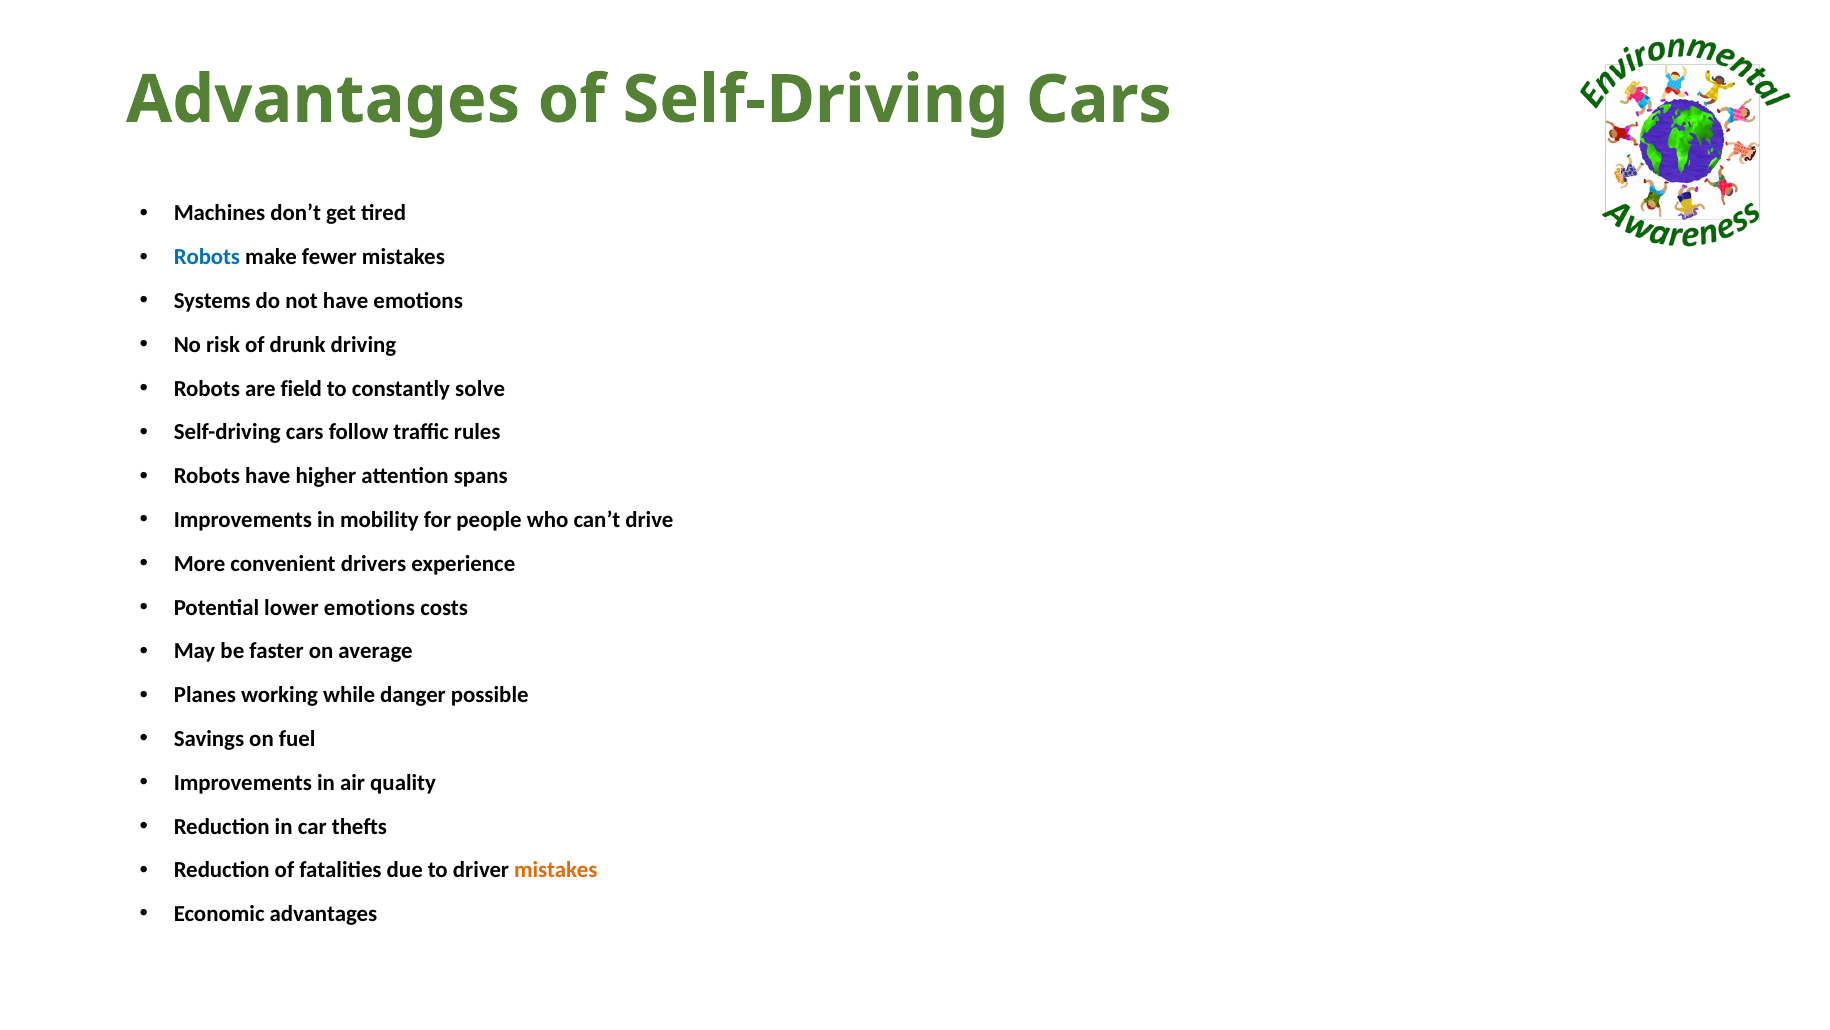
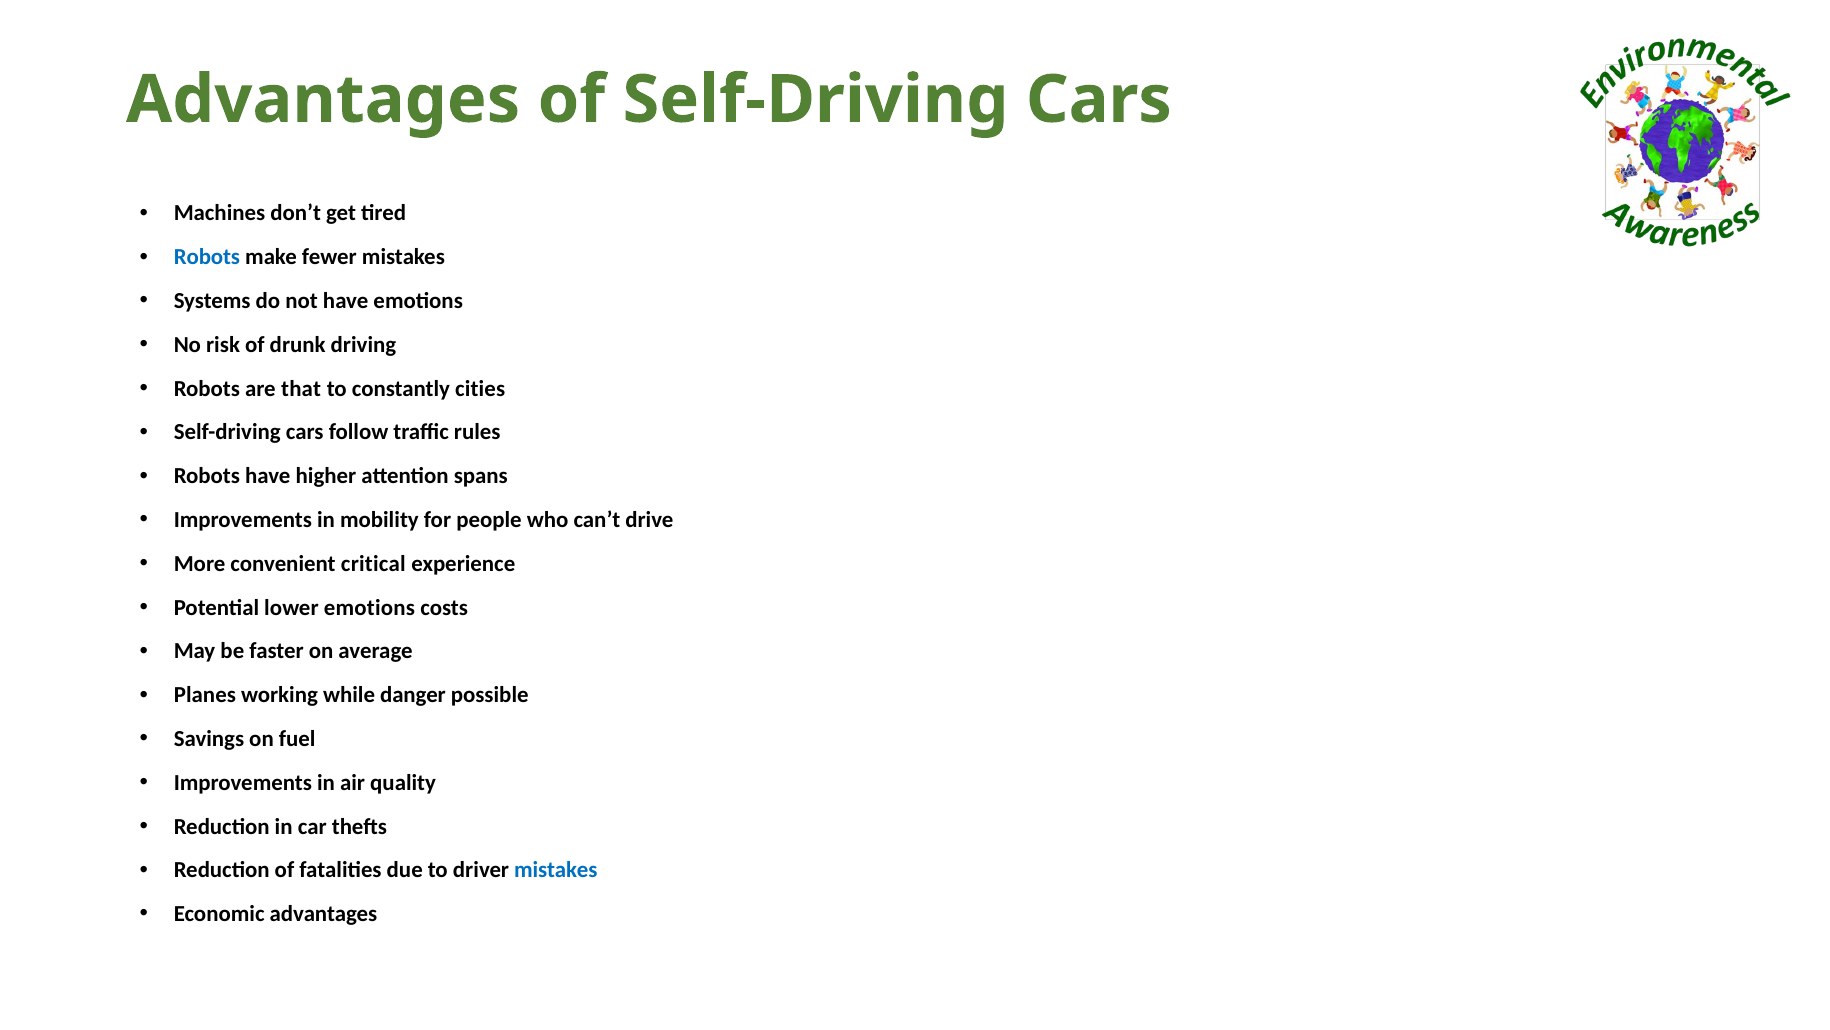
field: field -> that (301, 388)
solve: solve -> cities (480, 388)
drivers: drivers -> critical (373, 563)
mistakes colour: orange -> blue (556, 870)
